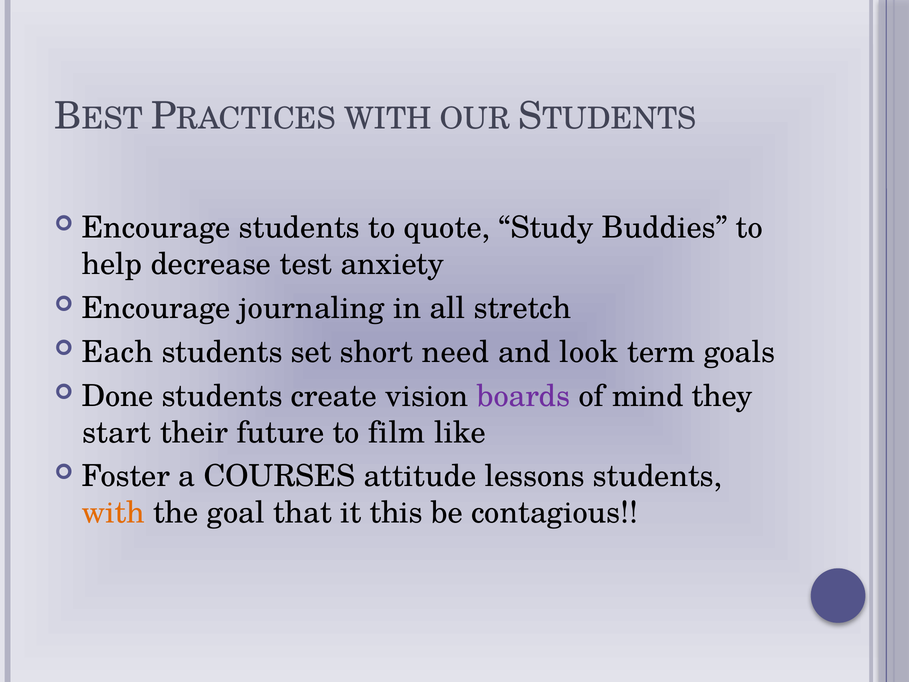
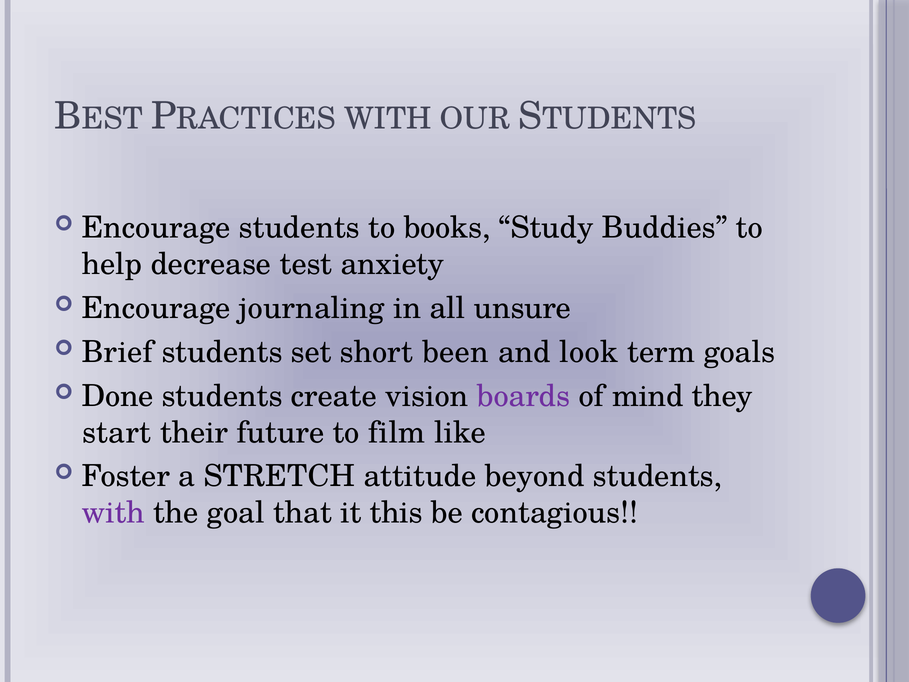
quote: quote -> books (447, 228)
stretch: stretch -> unsure (523, 308)
Each: Each -> Brief (117, 352)
need: need -> been (456, 352)
COURSES: COURSES -> STRETCH (279, 476)
lessons: lessons -> beyond (535, 476)
with colour: orange -> purple (113, 513)
